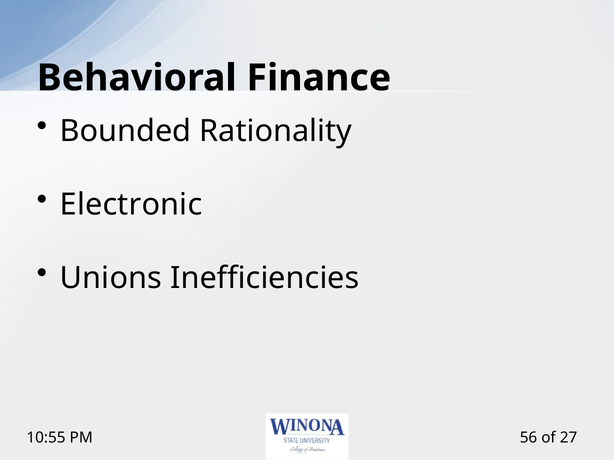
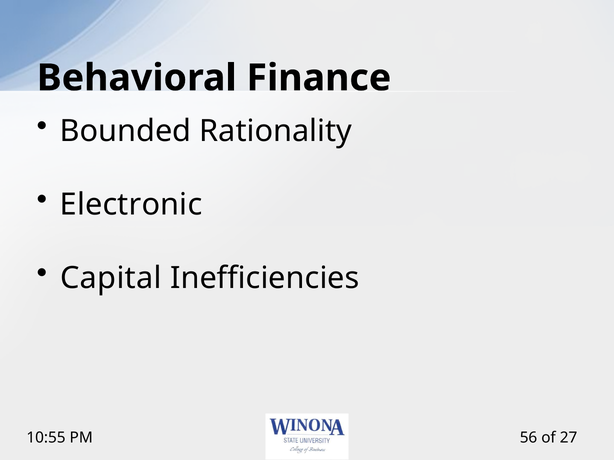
Unions: Unions -> Capital (111, 278)
